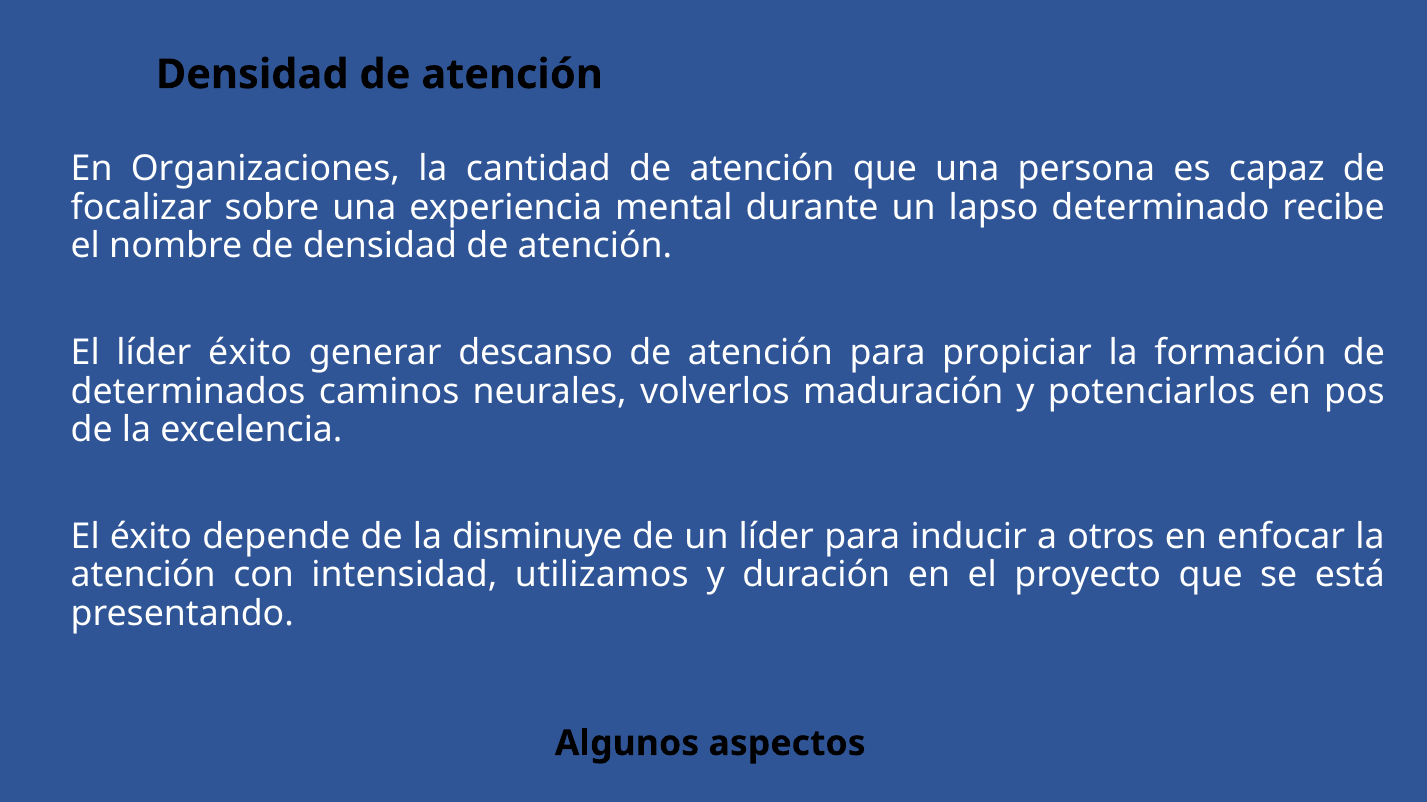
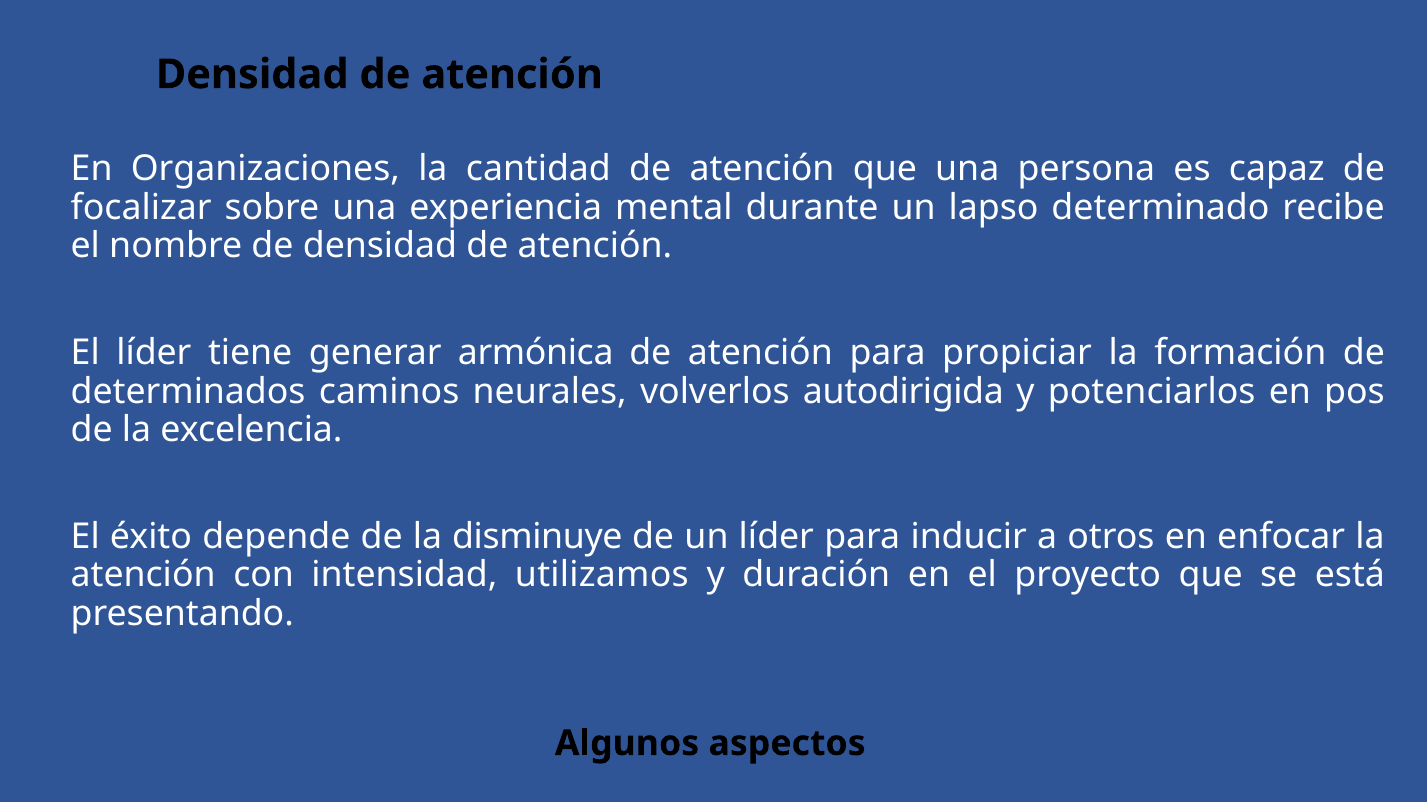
líder éxito: éxito -> tiene (250, 353)
descanso: descanso -> armónica (536, 353)
maduración: maduración -> autodirigida (903, 392)
